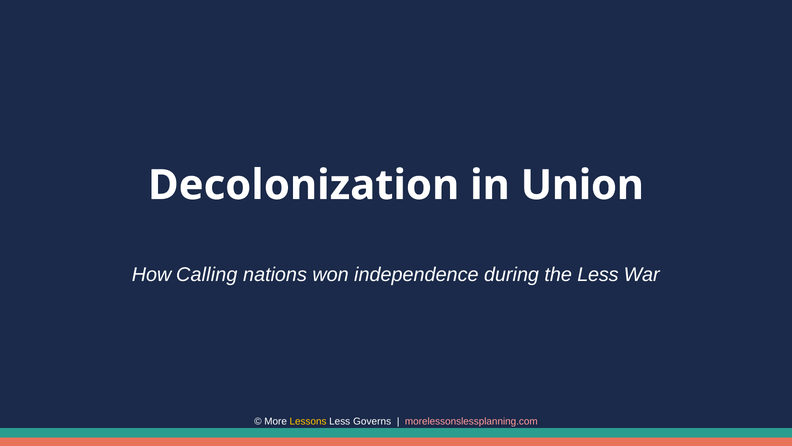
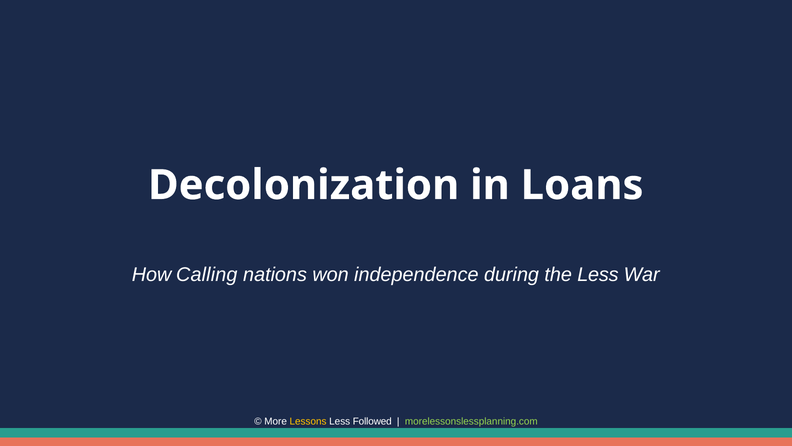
Union: Union -> Loans (582, 185)
Governs: Governs -> Followed (372, 421)
morelessonslessplanning.com colour: pink -> light green (471, 421)
